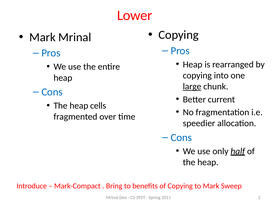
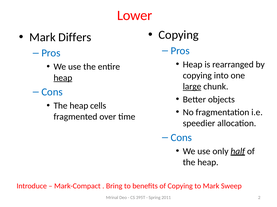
Mark Mrinal: Mrinal -> Differs (75, 37)
heap underline: none -> present (63, 78)
current: current -> objects (221, 100)
